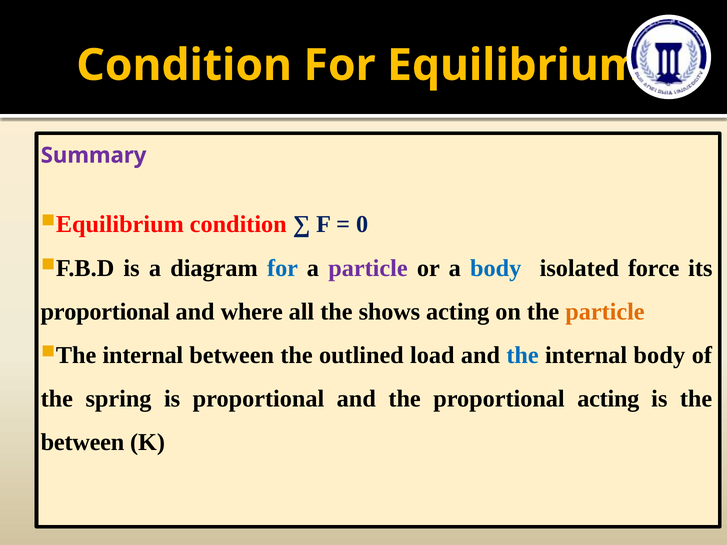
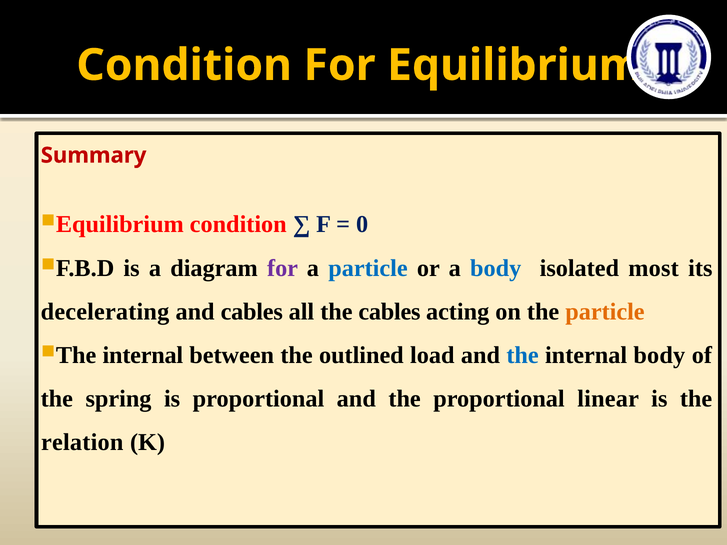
Summary colour: purple -> red (94, 155)
for colour: blue -> purple (283, 268)
particle colour: purple -> blue (368, 268)
force: force -> most (654, 268)
proportional: proportional -> decelerating (105, 312)
and where: where -> cables (252, 312)
the shows: shows -> cables (389, 312)
proportional acting: acting -> linear (608, 399)
between: between -> relation (82, 443)
